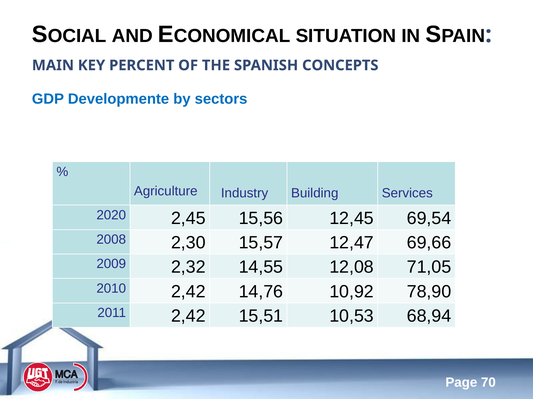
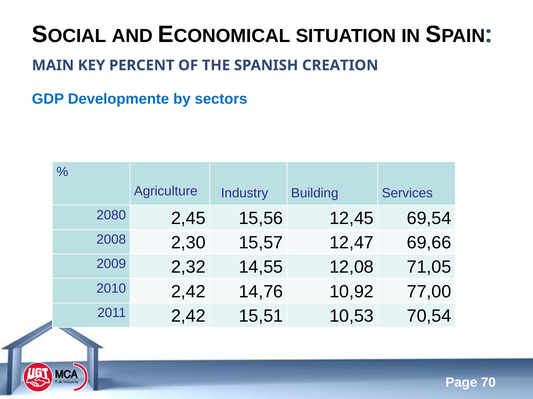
CONCEPTS: CONCEPTS -> CREATION (340, 65)
2020: 2020 -> 2080 (111, 215)
78,90: 78,90 -> 77,00 (429, 292)
68,94: 68,94 -> 70,54 (429, 317)
